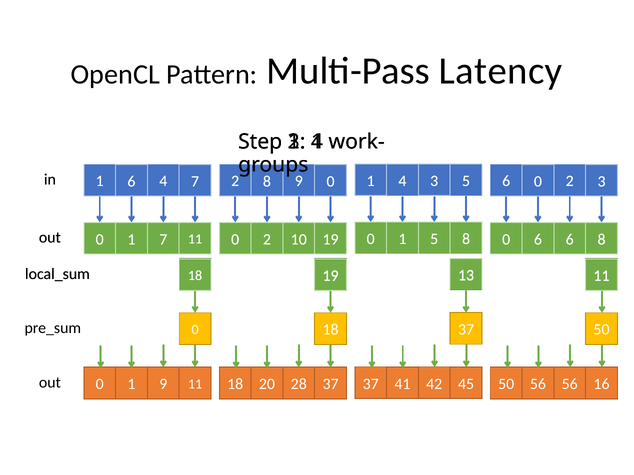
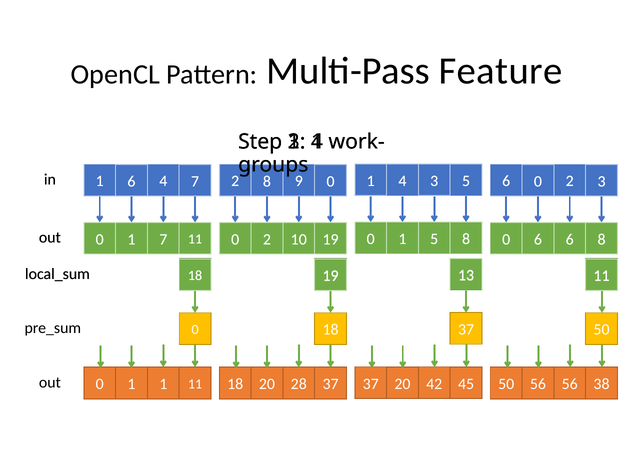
Latency: Latency -> Feature (501, 71)
37 41: 41 -> 20 (402, 384)
1 9: 9 -> 1 (163, 384)
16: 16 -> 38 (602, 385)
